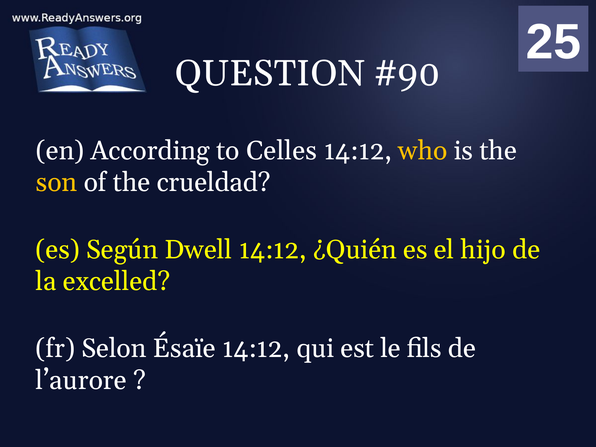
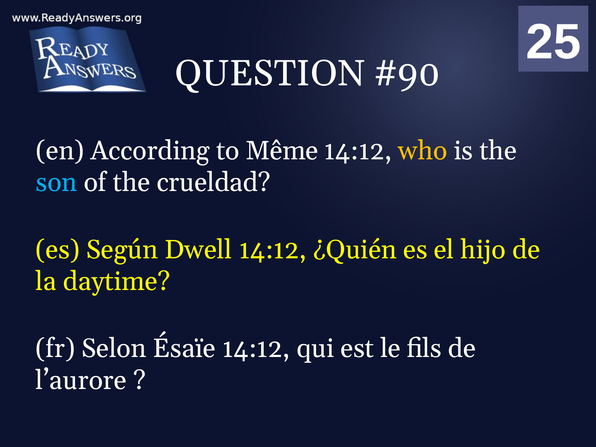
Celles: Celles -> Même (282, 151)
son colour: yellow -> light blue (57, 183)
excelled: excelled -> daytime (117, 281)
